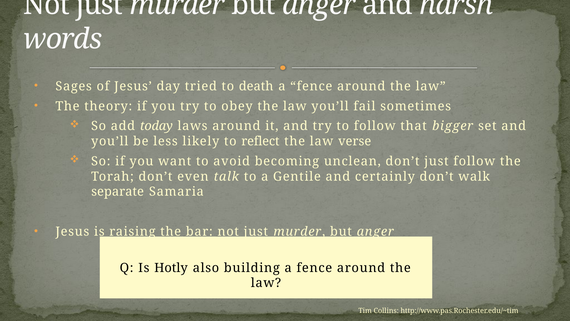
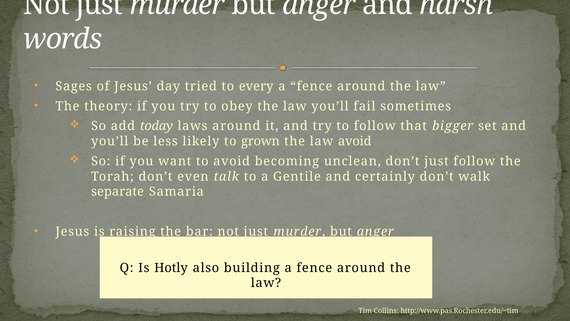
death: death -> every (256, 86)
reflect: reflect -> grown (260, 141)
law verse: verse -> avoid (355, 141)
